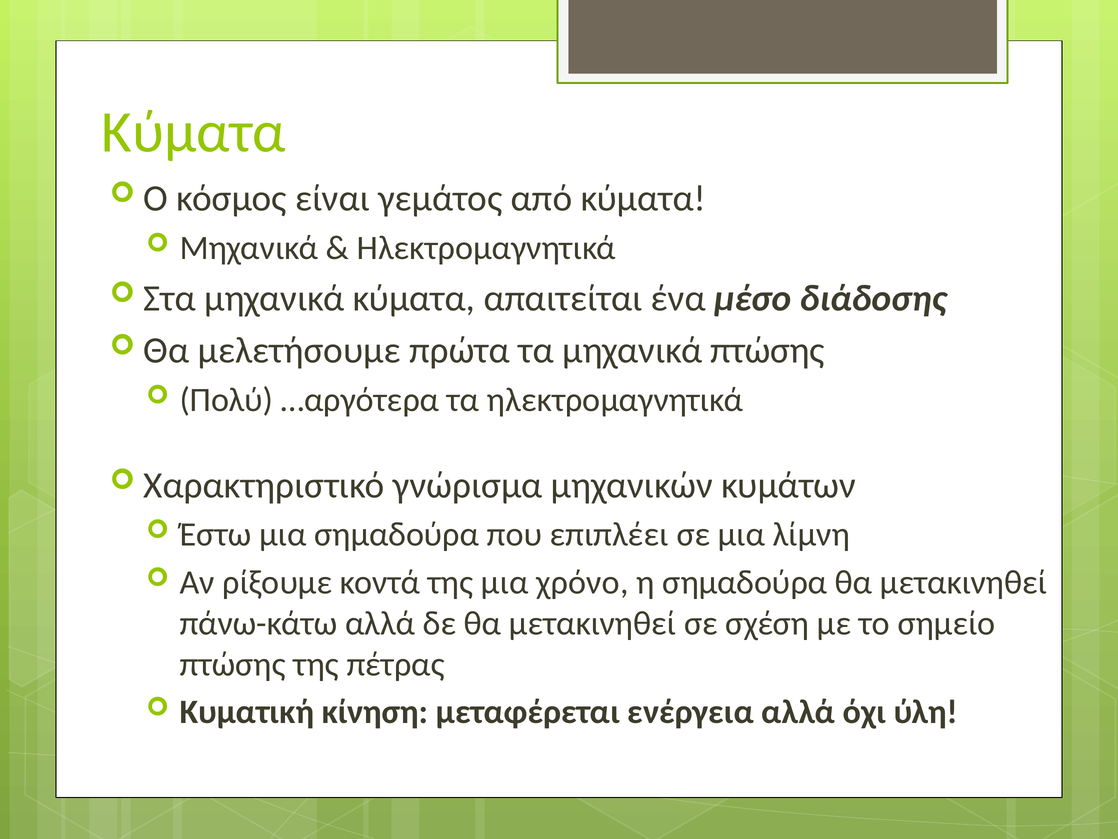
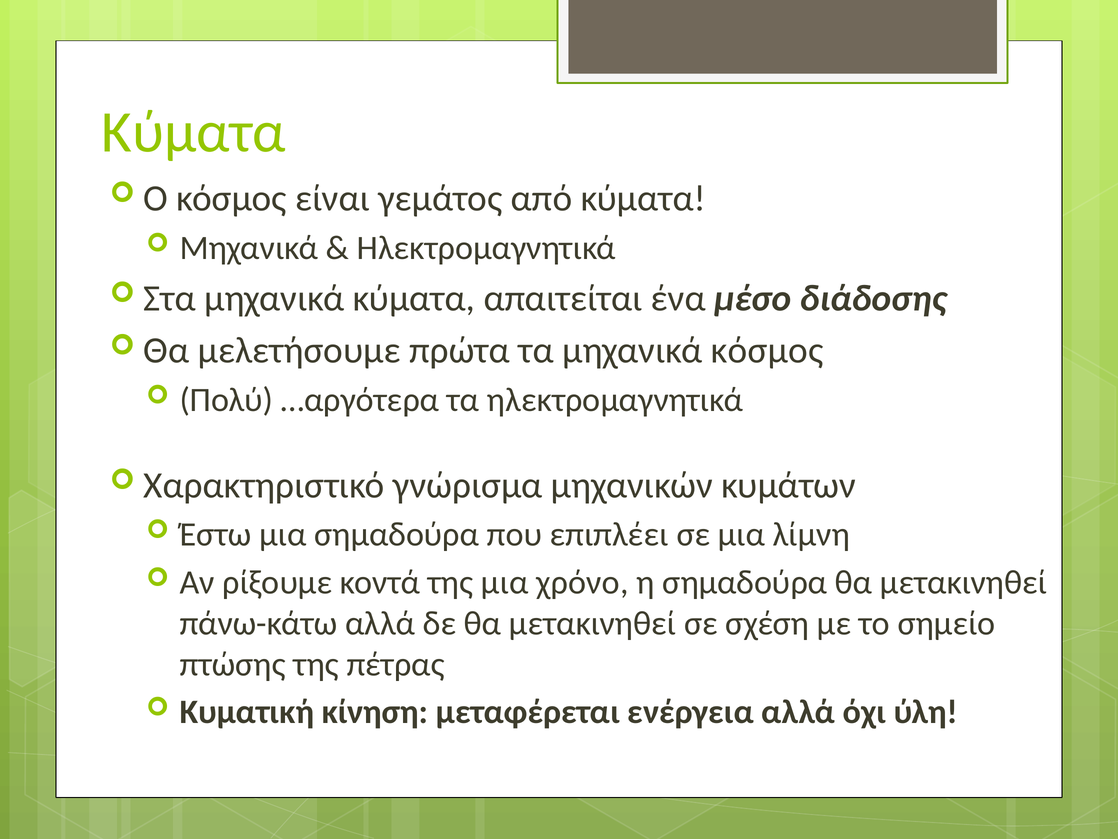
μηχανικά πτώσης: πτώσης -> κόσμος (767, 350)
